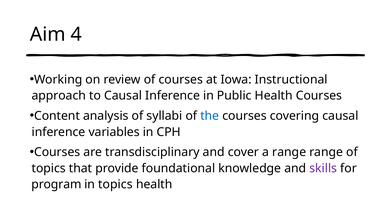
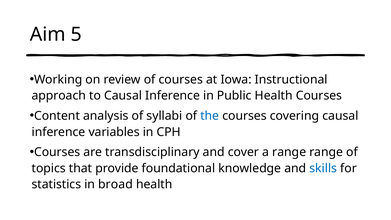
4: 4 -> 5 (76, 34)
skills colour: purple -> blue (323, 168)
program: program -> statistics (56, 184)
in topics: topics -> broad (115, 184)
